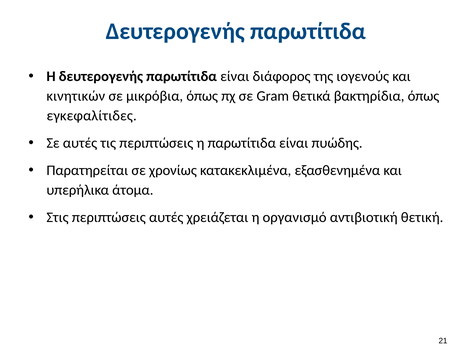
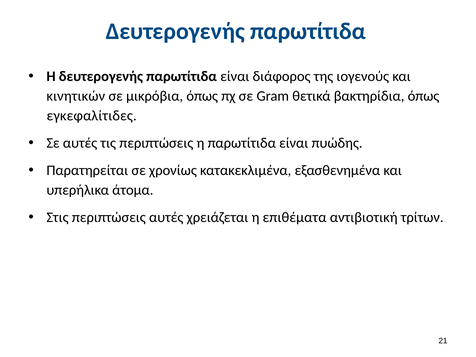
οργανισμό: οργανισμό -> επιθέματα (295, 217)
θετική: θετική -> τρίτων (422, 217)
